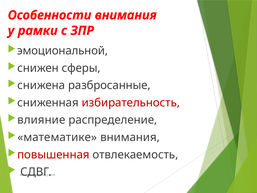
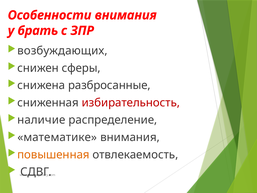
рамки: рамки -> брать (38, 31)
эмоциональной: эмоциональной -> возбуждающих (62, 51)
влияние: влияние -> наличие (41, 120)
повышенная colour: red -> orange (53, 154)
